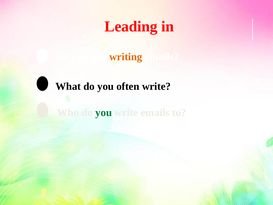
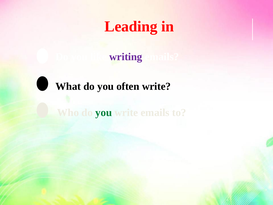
writing colour: orange -> purple (126, 57)
